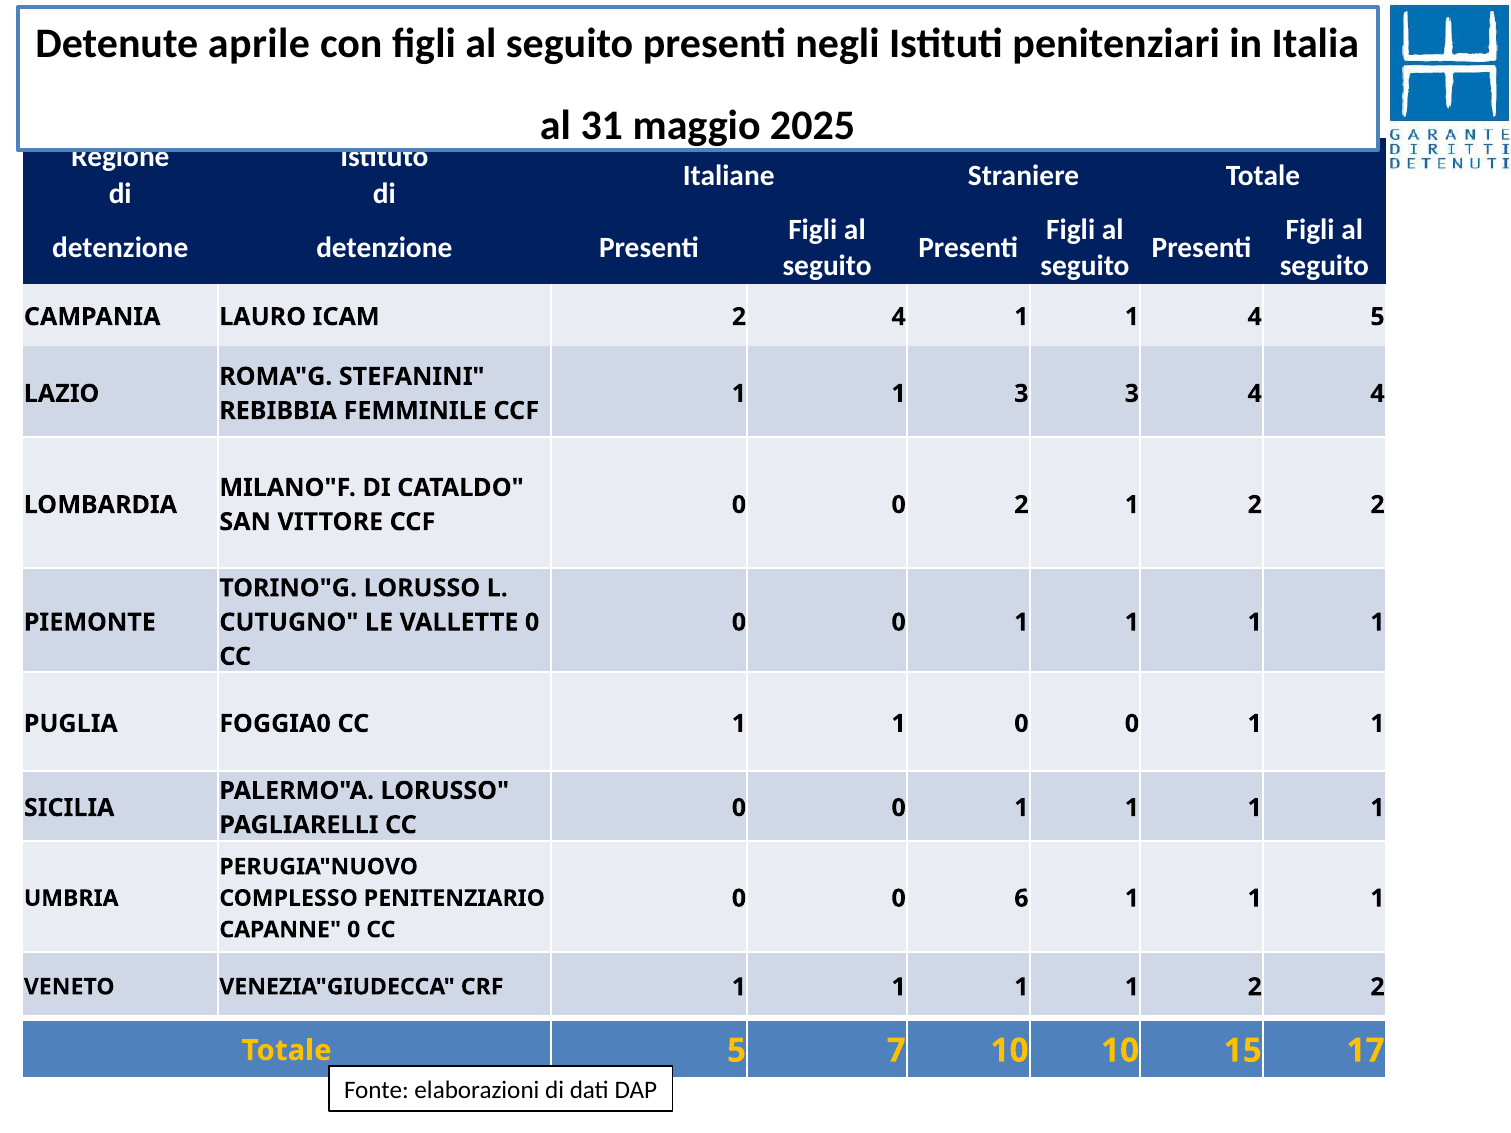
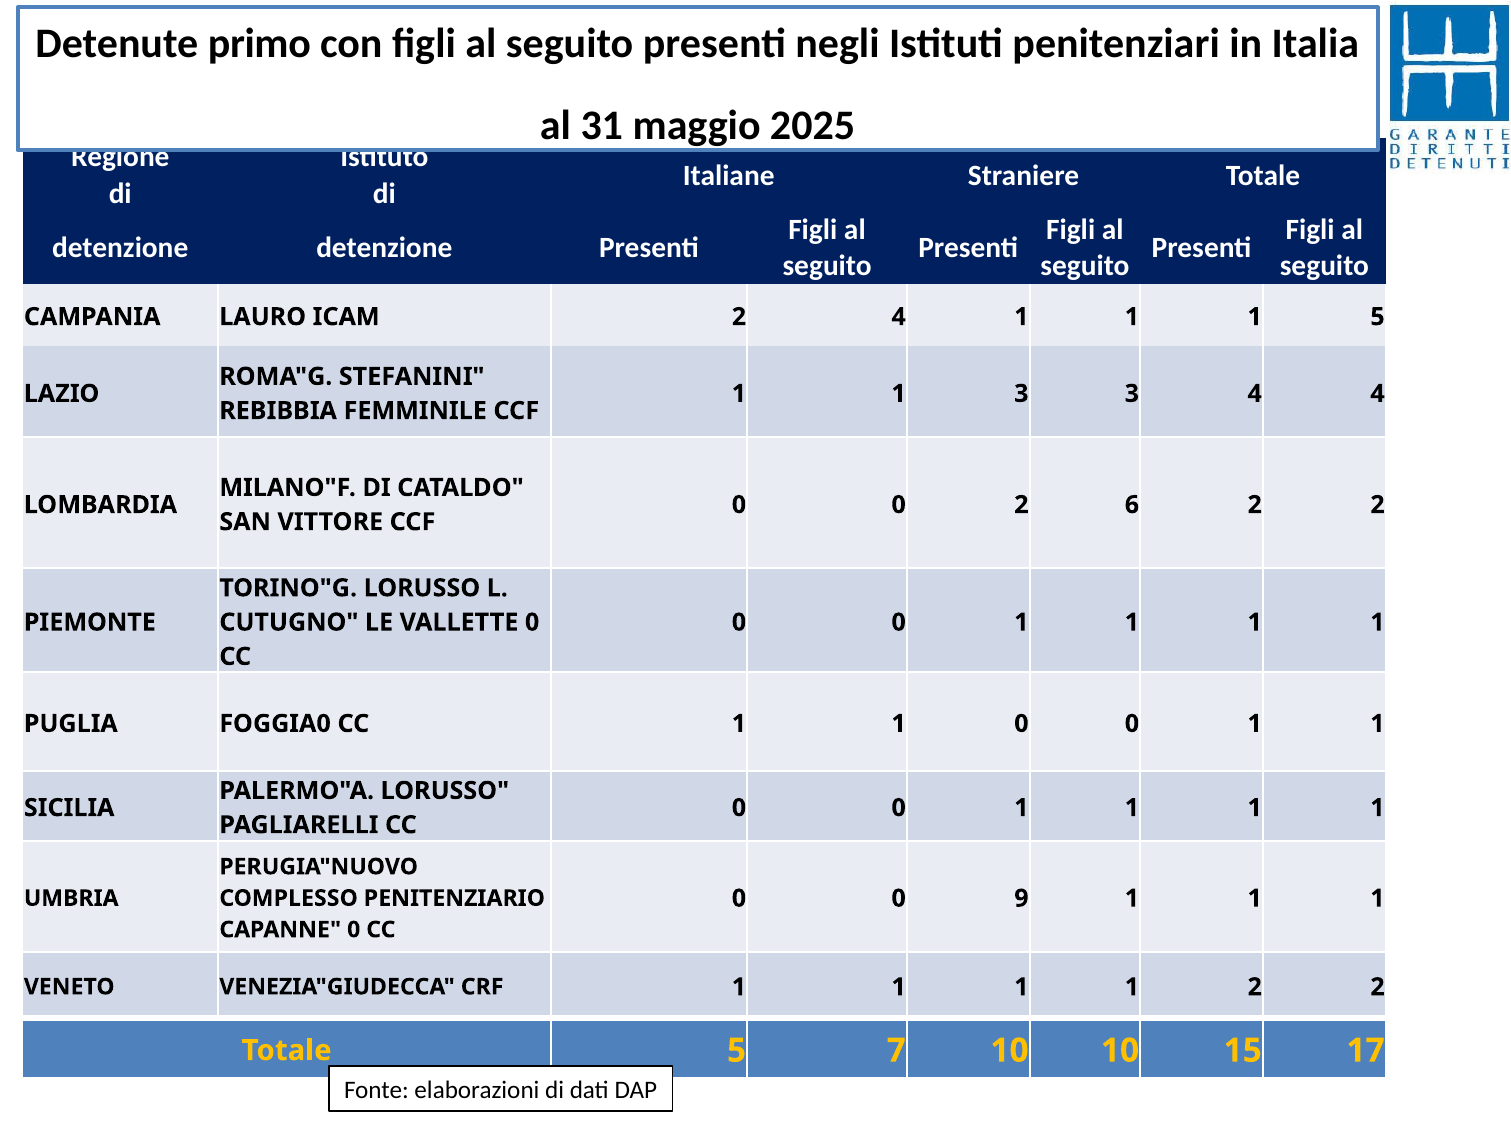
aprile: aprile -> primo (259, 43)
4 1 1 4: 4 -> 1 (1255, 317)
2 1: 1 -> 6 (1132, 505)
6: 6 -> 9 (1021, 899)
